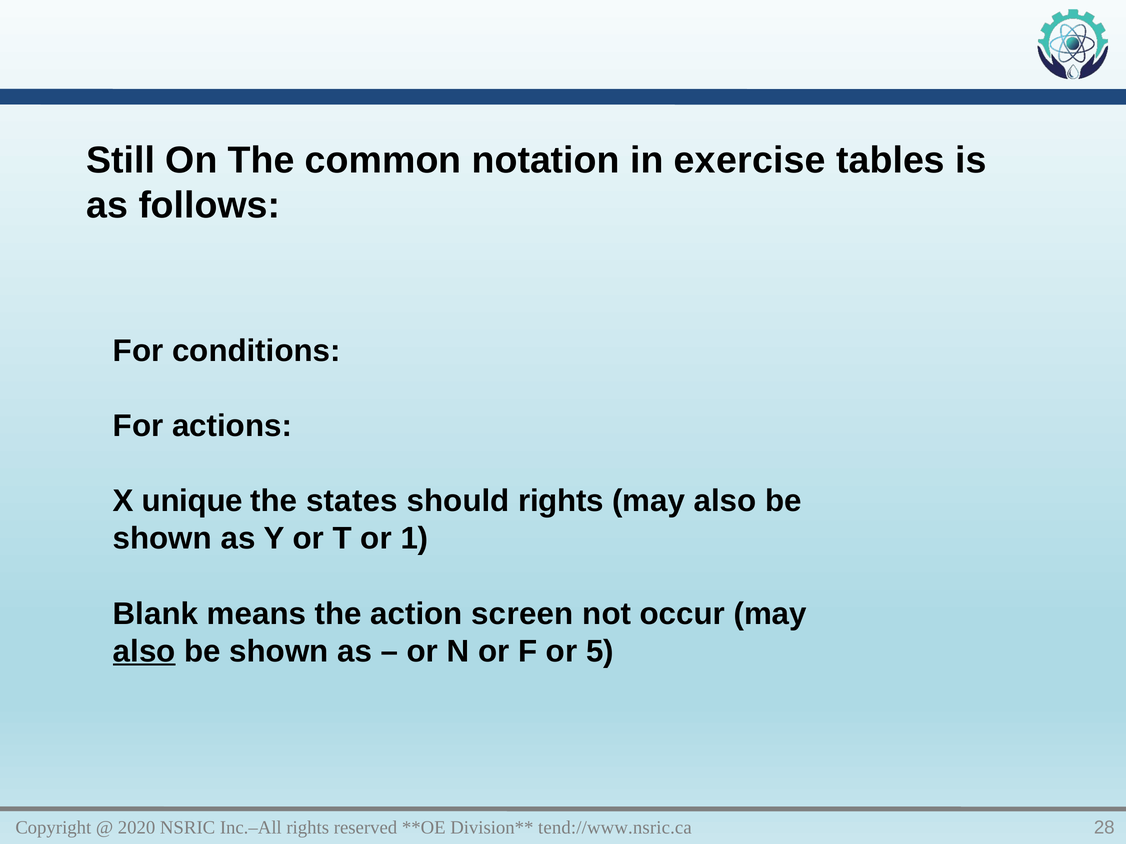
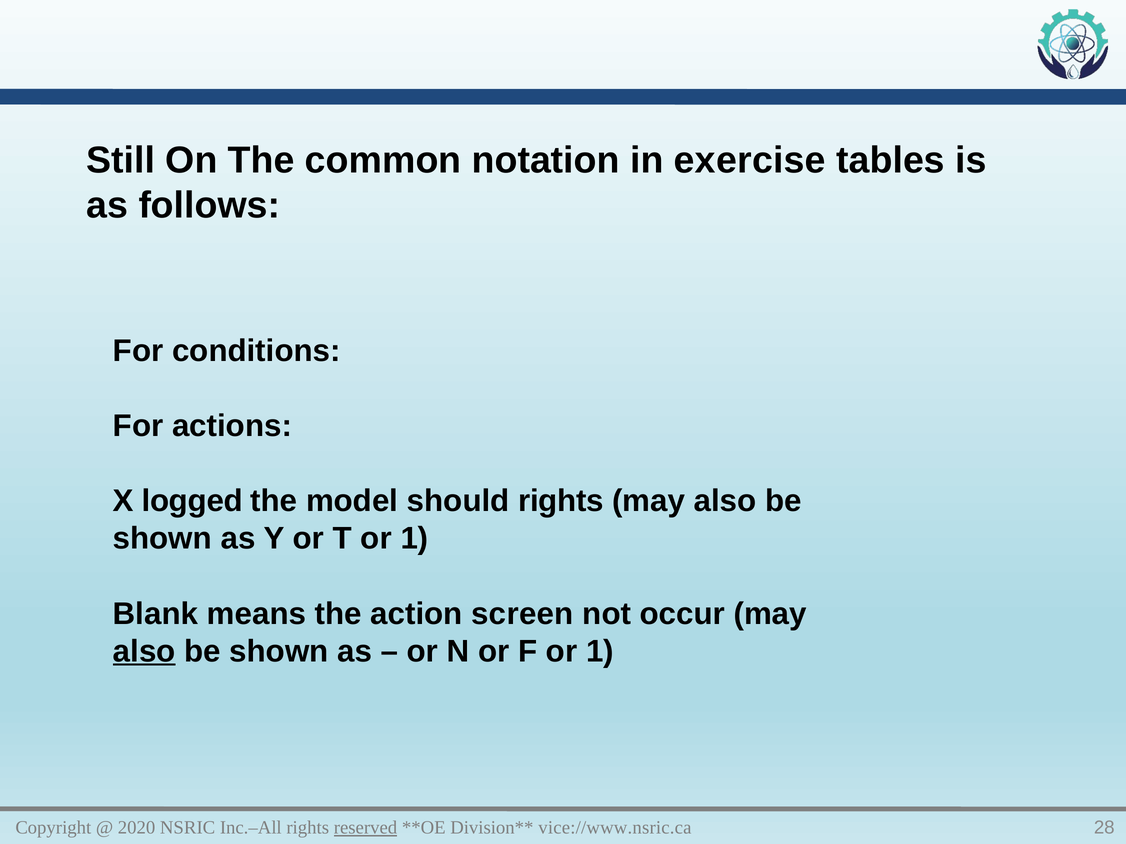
unique: unique -> logged (192, 501)
states: states -> model (352, 501)
F or 5: 5 -> 1 (600, 652)
reserved underline: none -> present (366, 828)
tend://www.nsric.ca: tend://www.nsric.ca -> vice://www.nsric.ca (615, 828)
